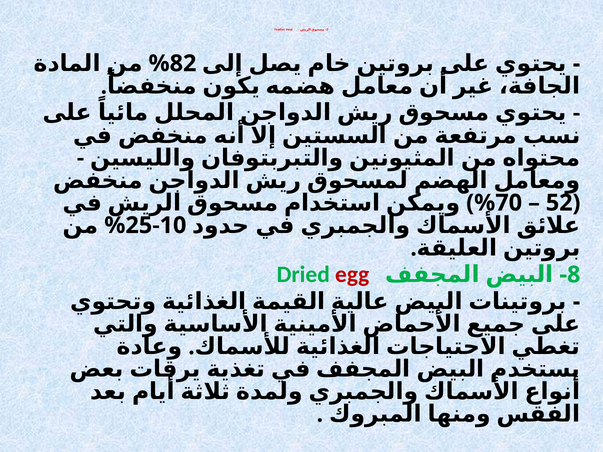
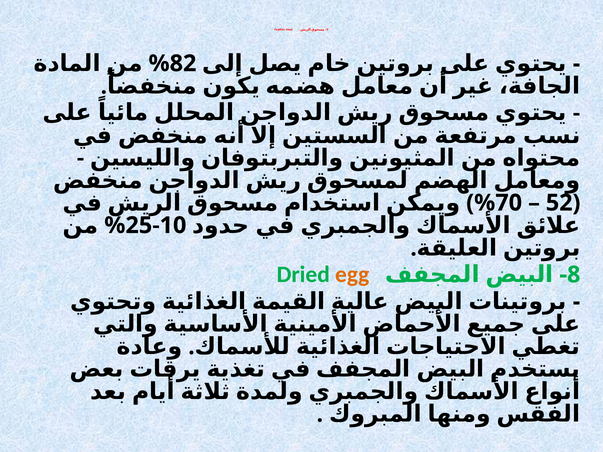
egg colour: red -> orange (352, 275)
